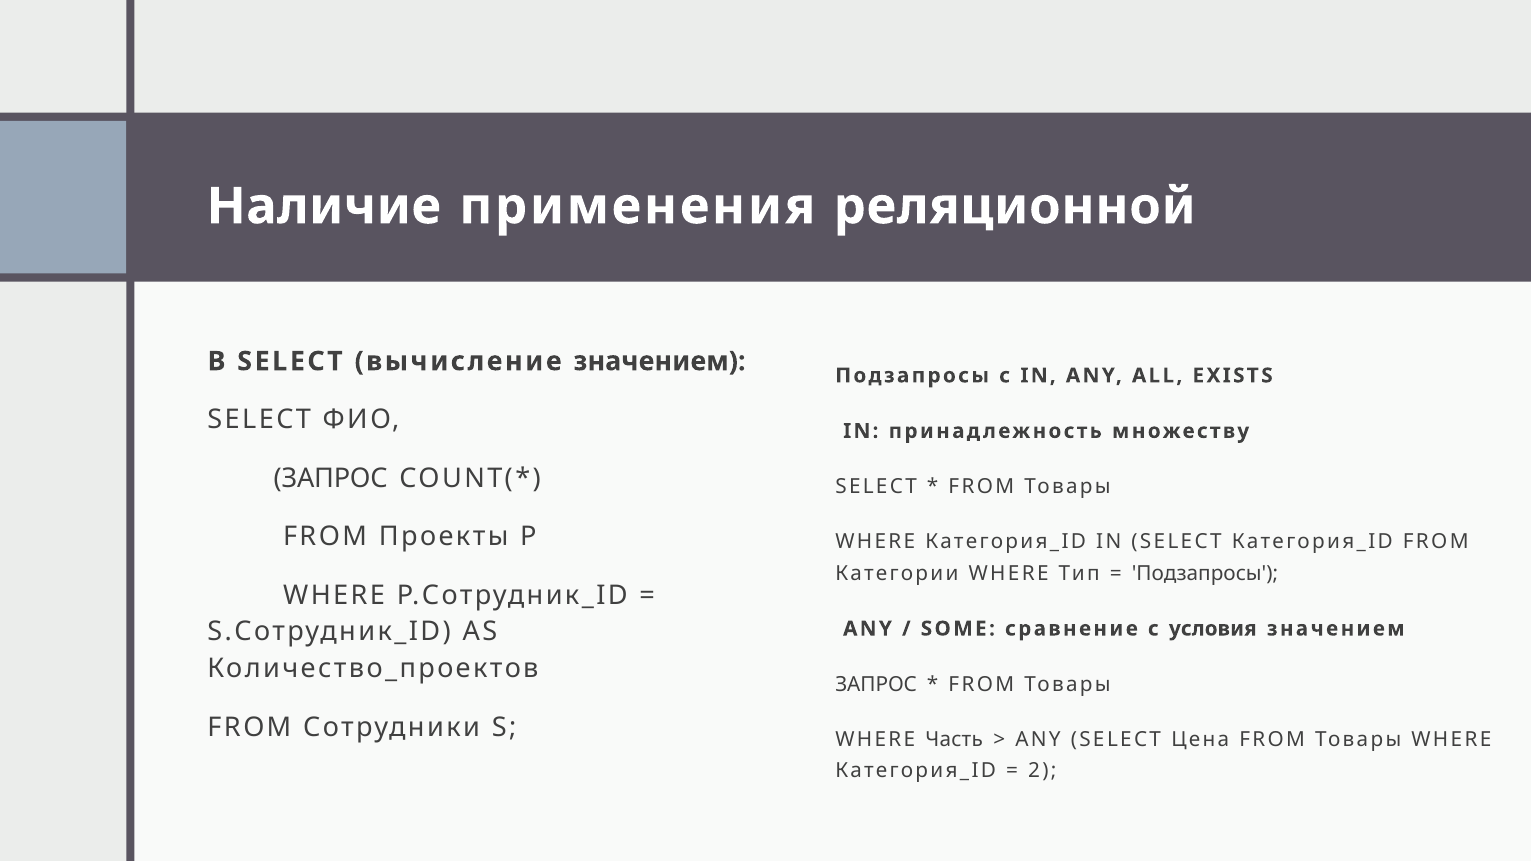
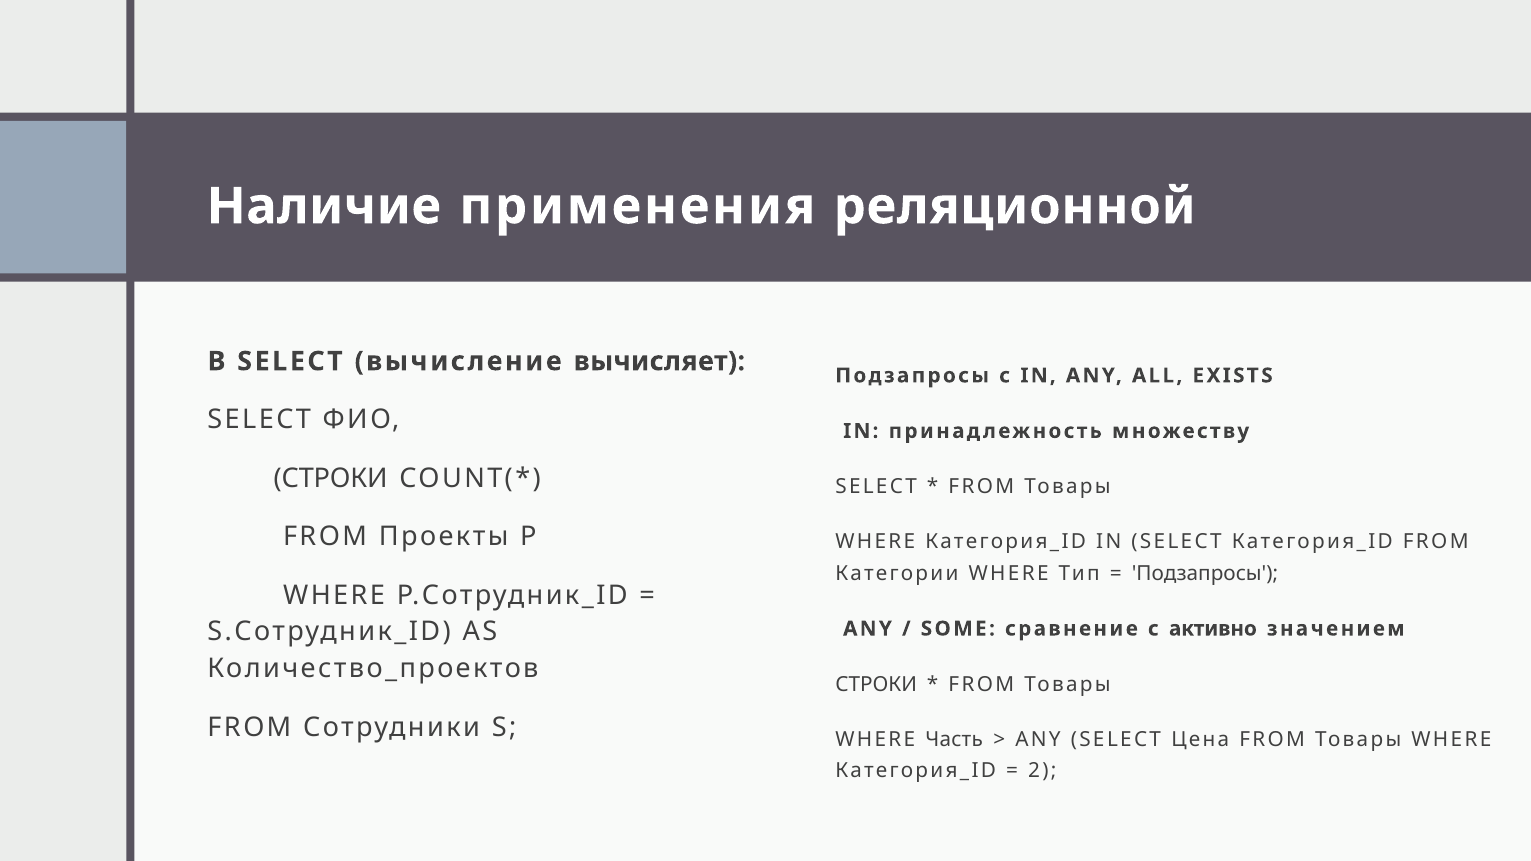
вычисление значением: значением -> вычисляет (659, 361)
ЗАПРОС: ЗАПРОС -> СТРОКИ (331, 478)
условия: условия -> активно (1213, 629)
ЗАПРОС: ЗАПРОС -> СТРОКИ (876, 684)
